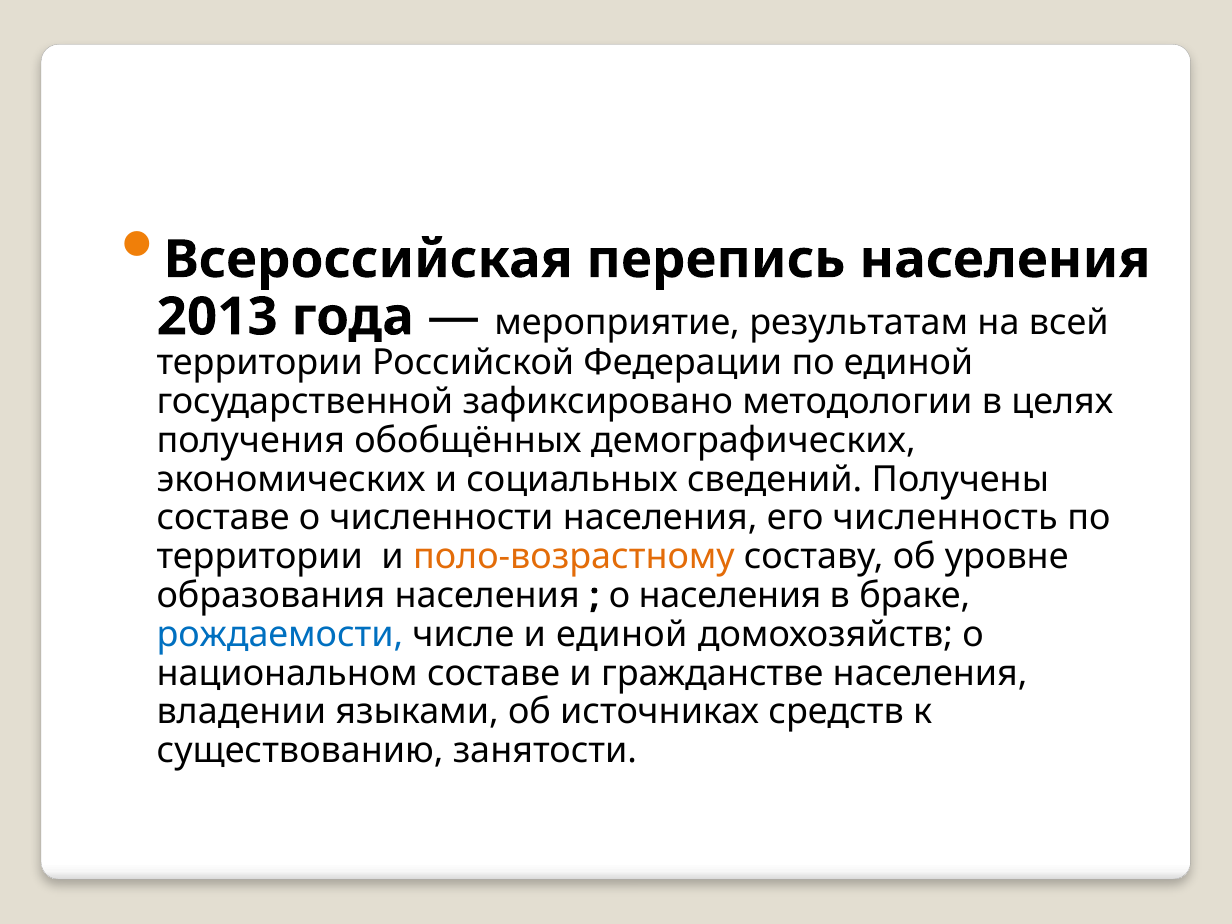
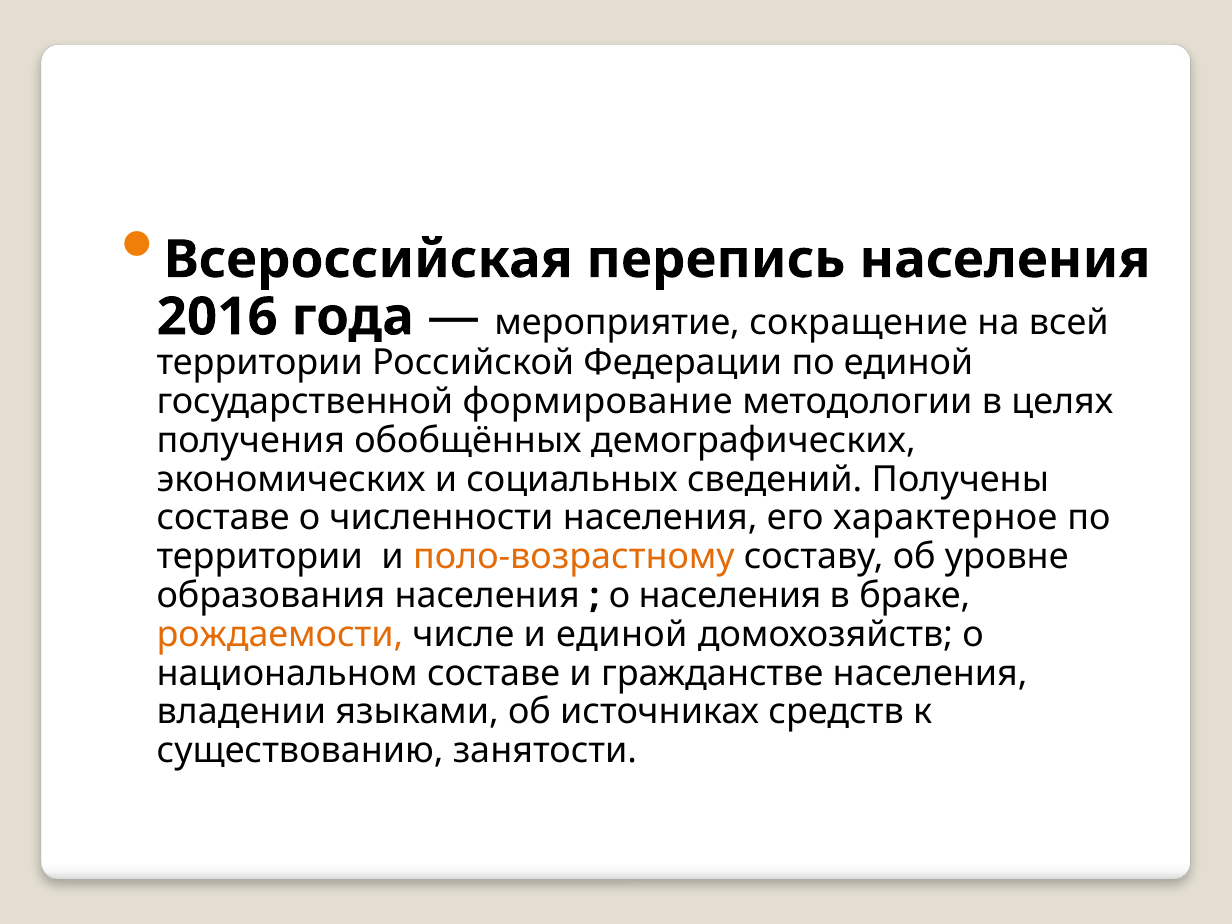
2013: 2013 -> 2016 (217, 317)
результатам: результатам -> сокращение (859, 323)
зафиксировано: зафиксировано -> формирование (598, 402)
численность: численность -> характерное (945, 518)
рождаемости colour: blue -> orange (280, 634)
